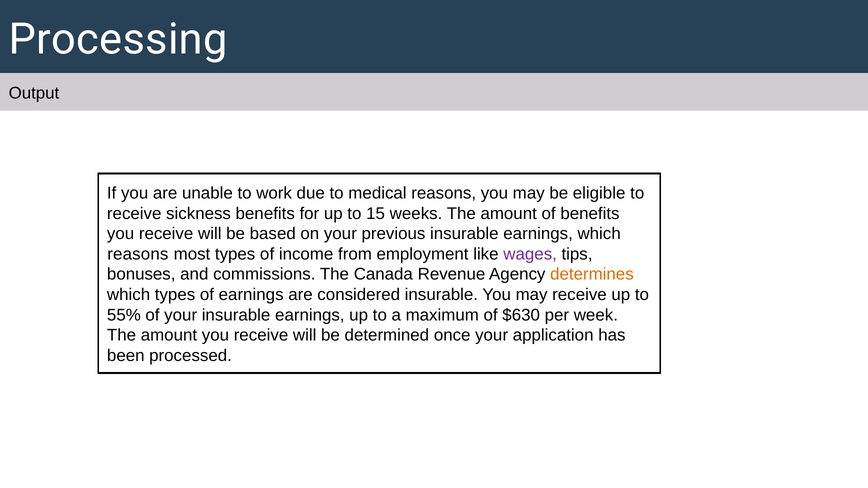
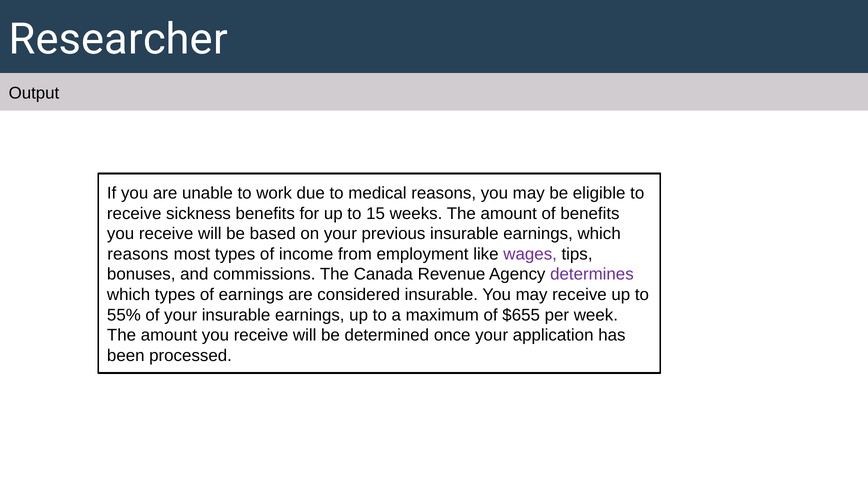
Processing: Processing -> Researcher (118, 40)
determines colour: orange -> purple (592, 275)
$630: $630 -> $655 (521, 315)
